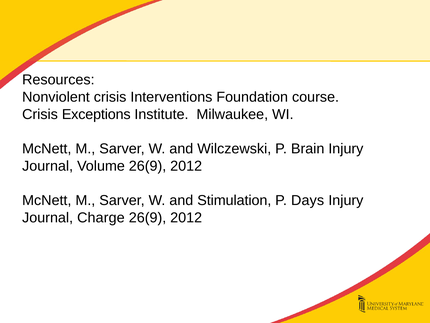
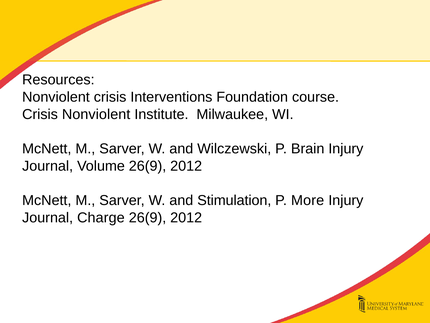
Crisis Exceptions: Exceptions -> Nonviolent (96, 114)
Days: Days -> More (308, 200)
